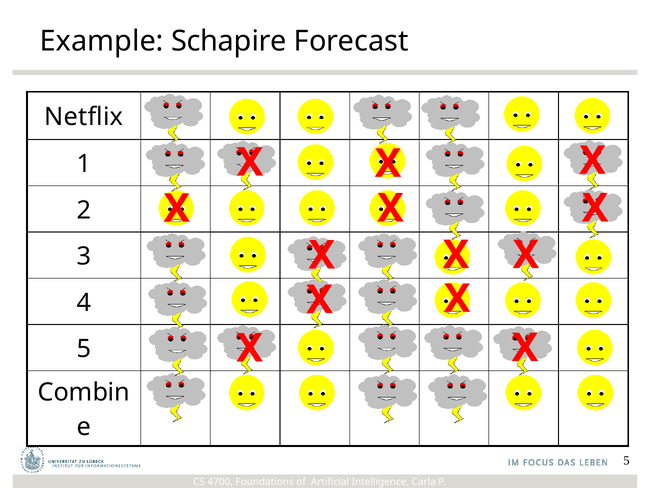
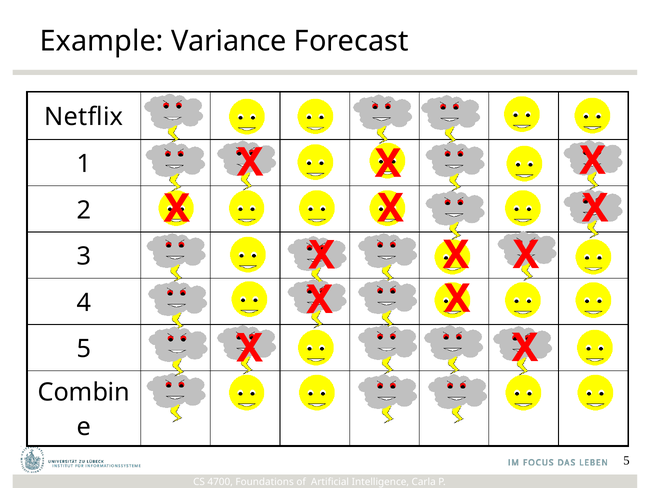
Schapire: Schapire -> Variance (229, 41)
